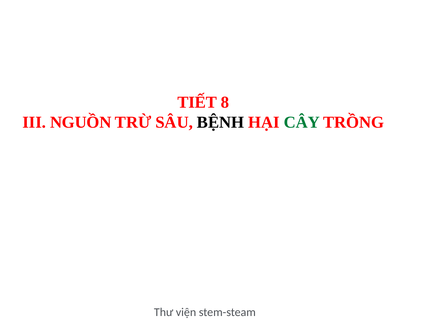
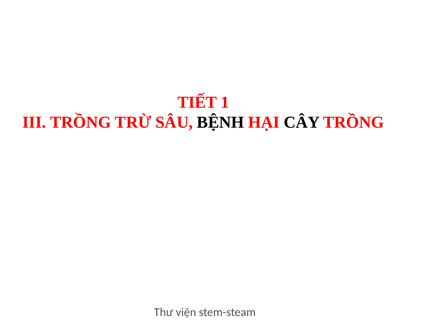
8: 8 -> 1 (225, 102)
III NGUỒN: NGUỒN -> TRỒNG (81, 122)
CÂY colour: green -> black (302, 122)
